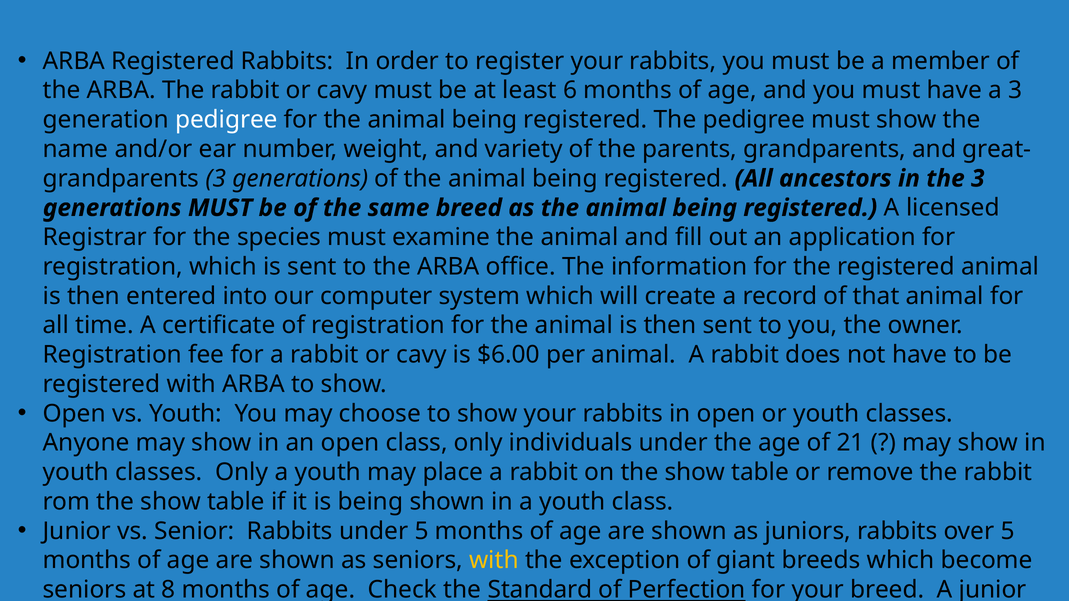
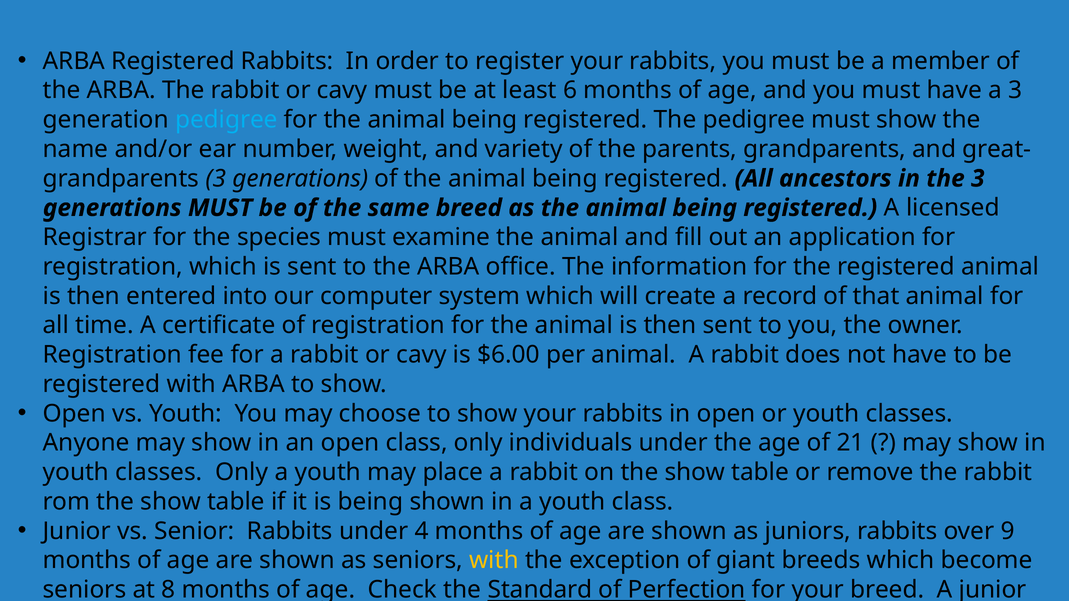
pedigree colour: white -> light blue (226, 120)
under 5: 5 -> 4 (422, 531)
over 5: 5 -> 9 (1008, 531)
